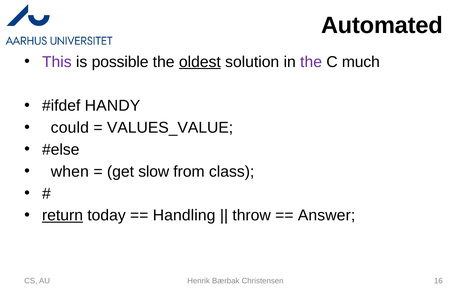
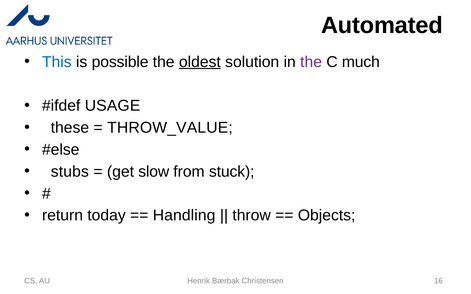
This colour: purple -> blue (57, 62)
HANDY: HANDY -> USAGE (113, 106)
could: could -> these (70, 128)
VALUES_VALUE: VALUES_VALUE -> THROW_VALUE (170, 128)
when: when -> stubs (70, 172)
class: class -> stuck (232, 172)
return underline: present -> none (62, 216)
Answer: Answer -> Objects (327, 216)
